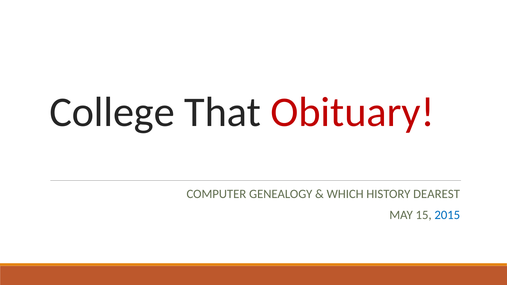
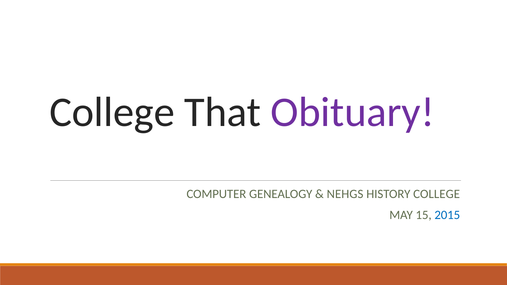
Obituary colour: red -> purple (352, 112)
WHICH: WHICH -> NEHGS (345, 194)
HISTORY DEAREST: DEAREST -> COLLEGE (437, 194)
